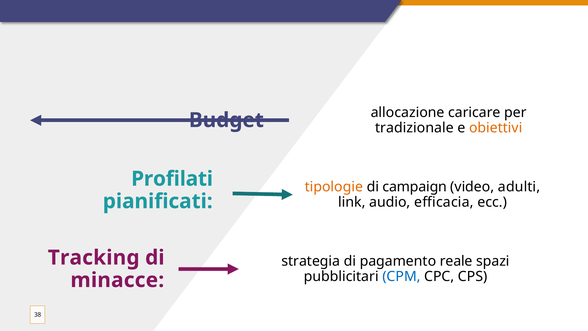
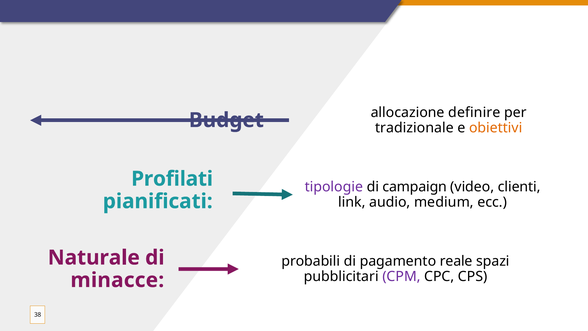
caricare: caricare -> definire (474, 113)
tipologie colour: orange -> purple (334, 187)
adulti: adulti -> clienti (519, 187)
efficacia: efficacia -> medium (444, 202)
Tracking: Tracking -> Naturale (94, 257)
strategia: strategia -> probabili (311, 261)
CPM colour: blue -> purple (401, 276)
